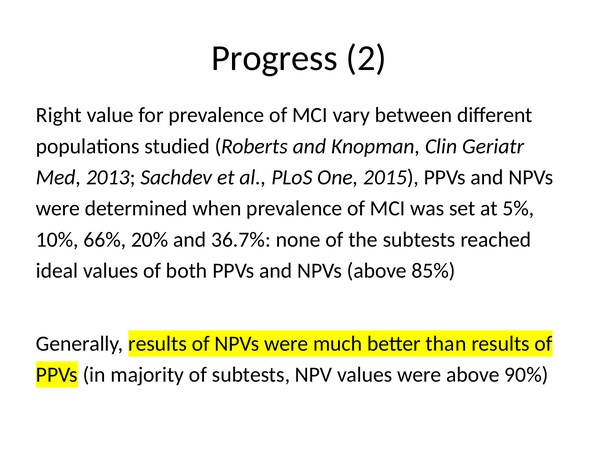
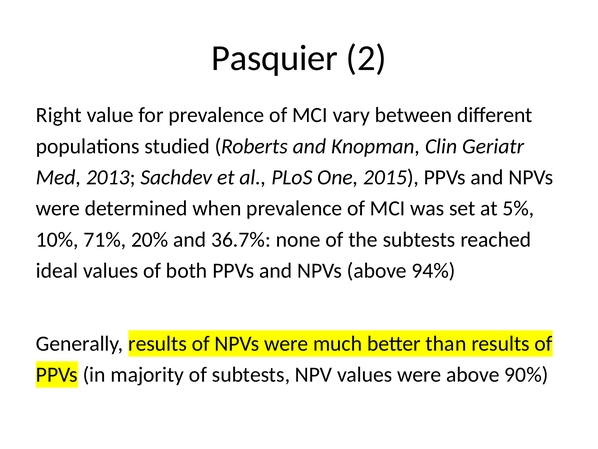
Progress: Progress -> Pasquier (274, 58)
66%: 66% -> 71% (105, 239)
85%: 85% -> 94% (433, 270)
